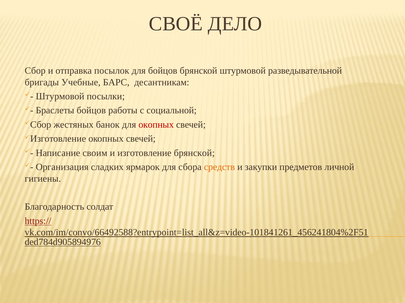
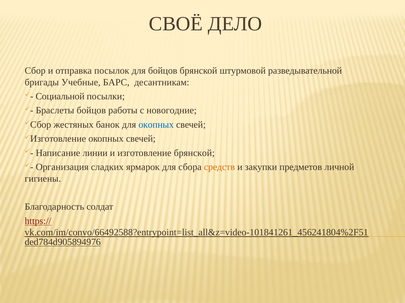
Штурмовой: Штурмовой -> Социальной (60, 97)
социальной: социальной -> новогодние (172, 111)
окопных colour: red -> blue (156, 125)
своим: своим -> линии (95, 153)
